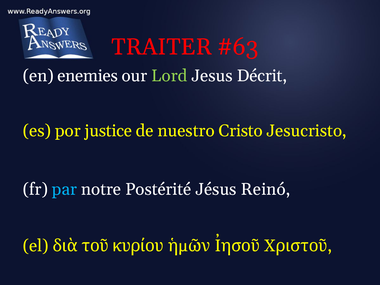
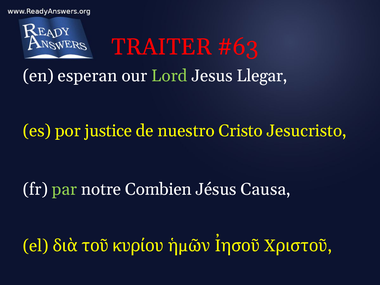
enemies: enemies -> esperan (88, 76)
Décrit: Décrit -> Llegar (262, 76)
par colour: light blue -> light green (65, 189)
Postérité: Postérité -> Combien (158, 189)
Reinó: Reinó -> Causa (266, 189)
